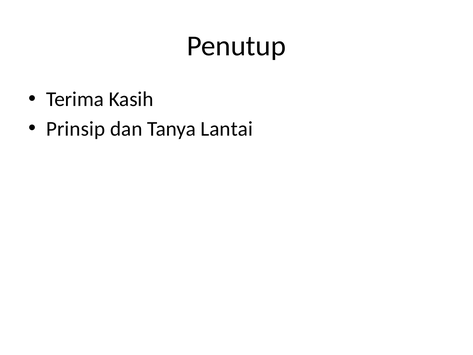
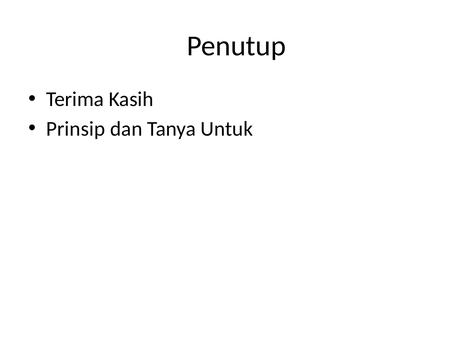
Lantai: Lantai -> Untuk (227, 129)
